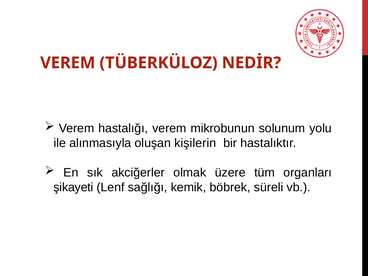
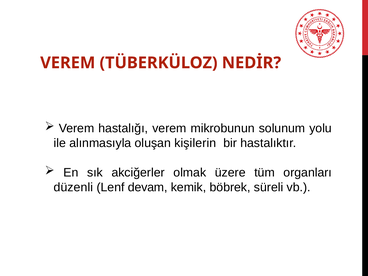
şikayeti: şikayeti -> düzenli (73, 187)
sağlığı: sağlığı -> devam (148, 187)
